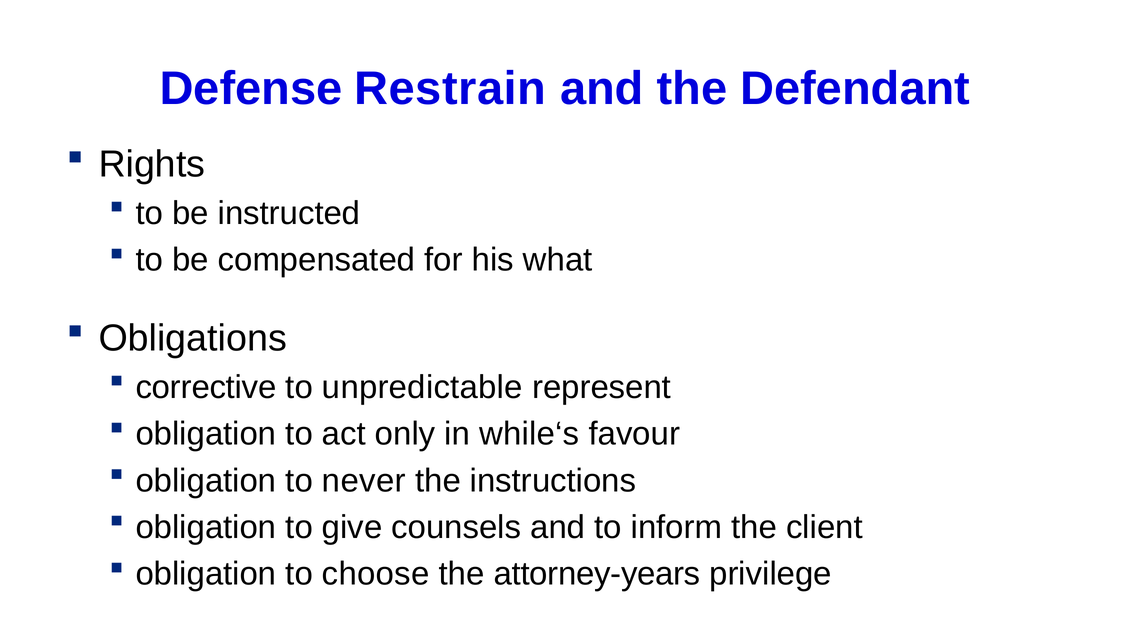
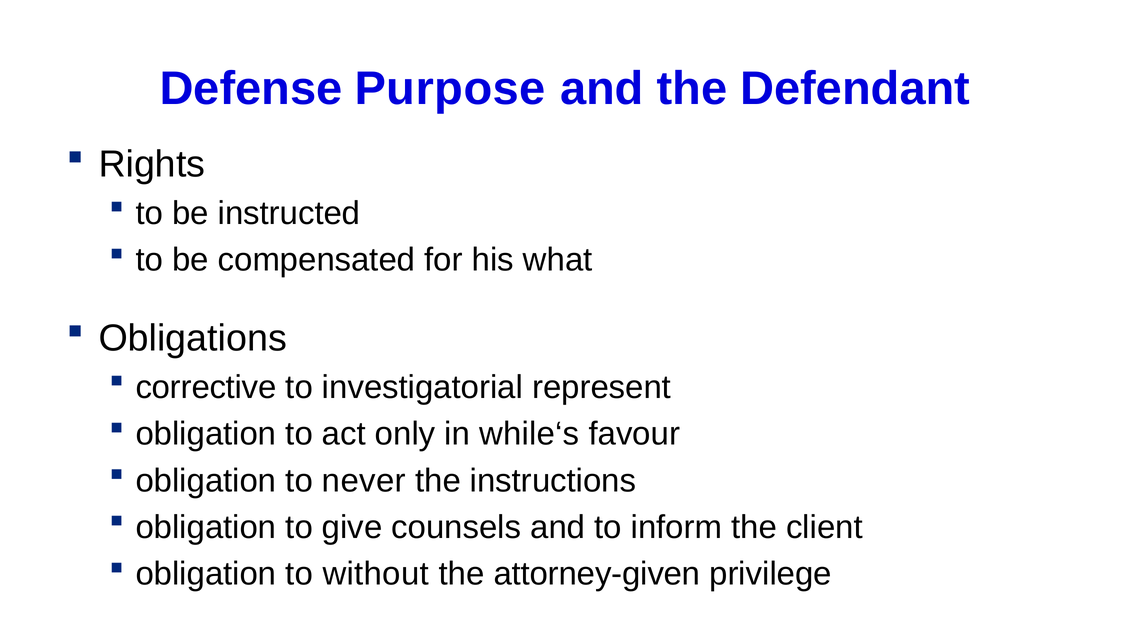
Restrain: Restrain -> Purpose (450, 89)
unpredictable: unpredictable -> investigatorial (422, 387)
choose: choose -> without (376, 574)
attorney-years: attorney-years -> attorney-given (597, 574)
